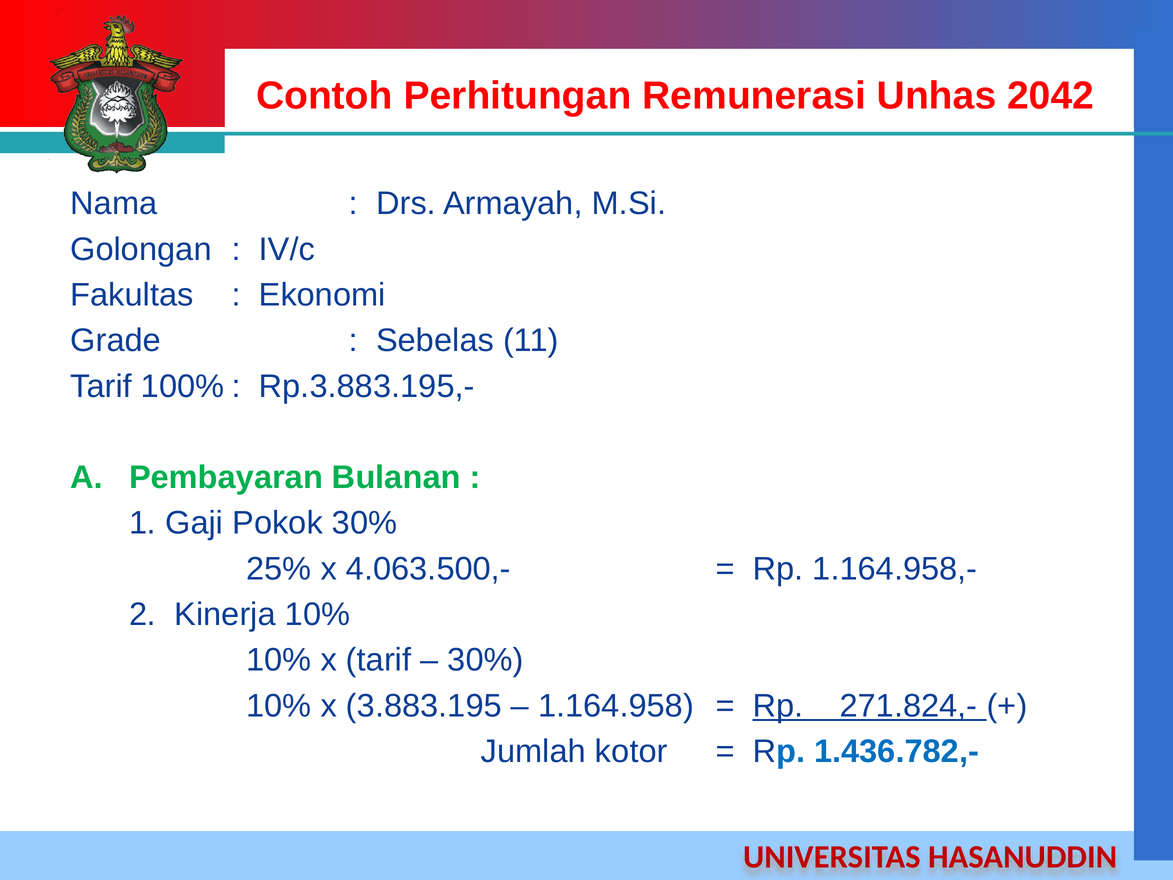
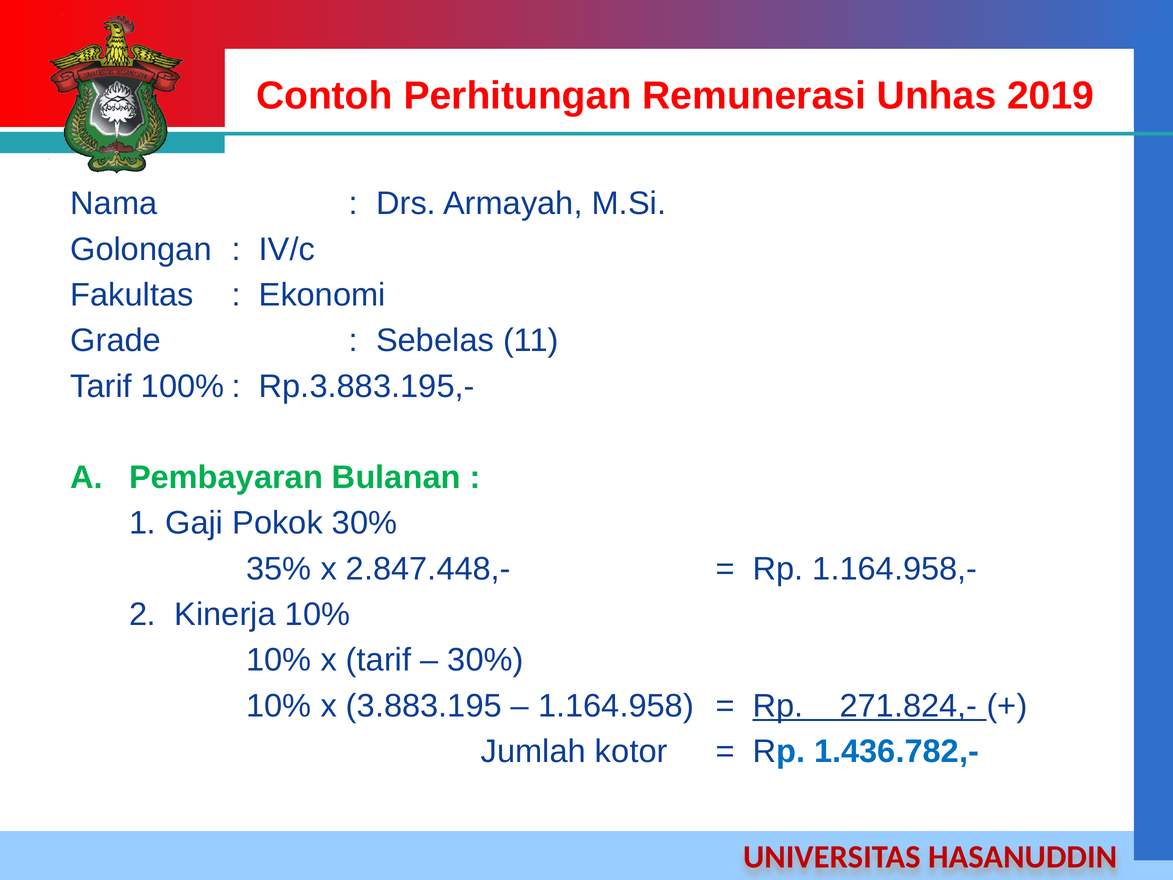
2042: 2042 -> 2019 (1051, 96)
25%: 25% -> 35% (279, 569)
4.063.500,-: 4.063.500,- -> 2.847.448,- (428, 569)
